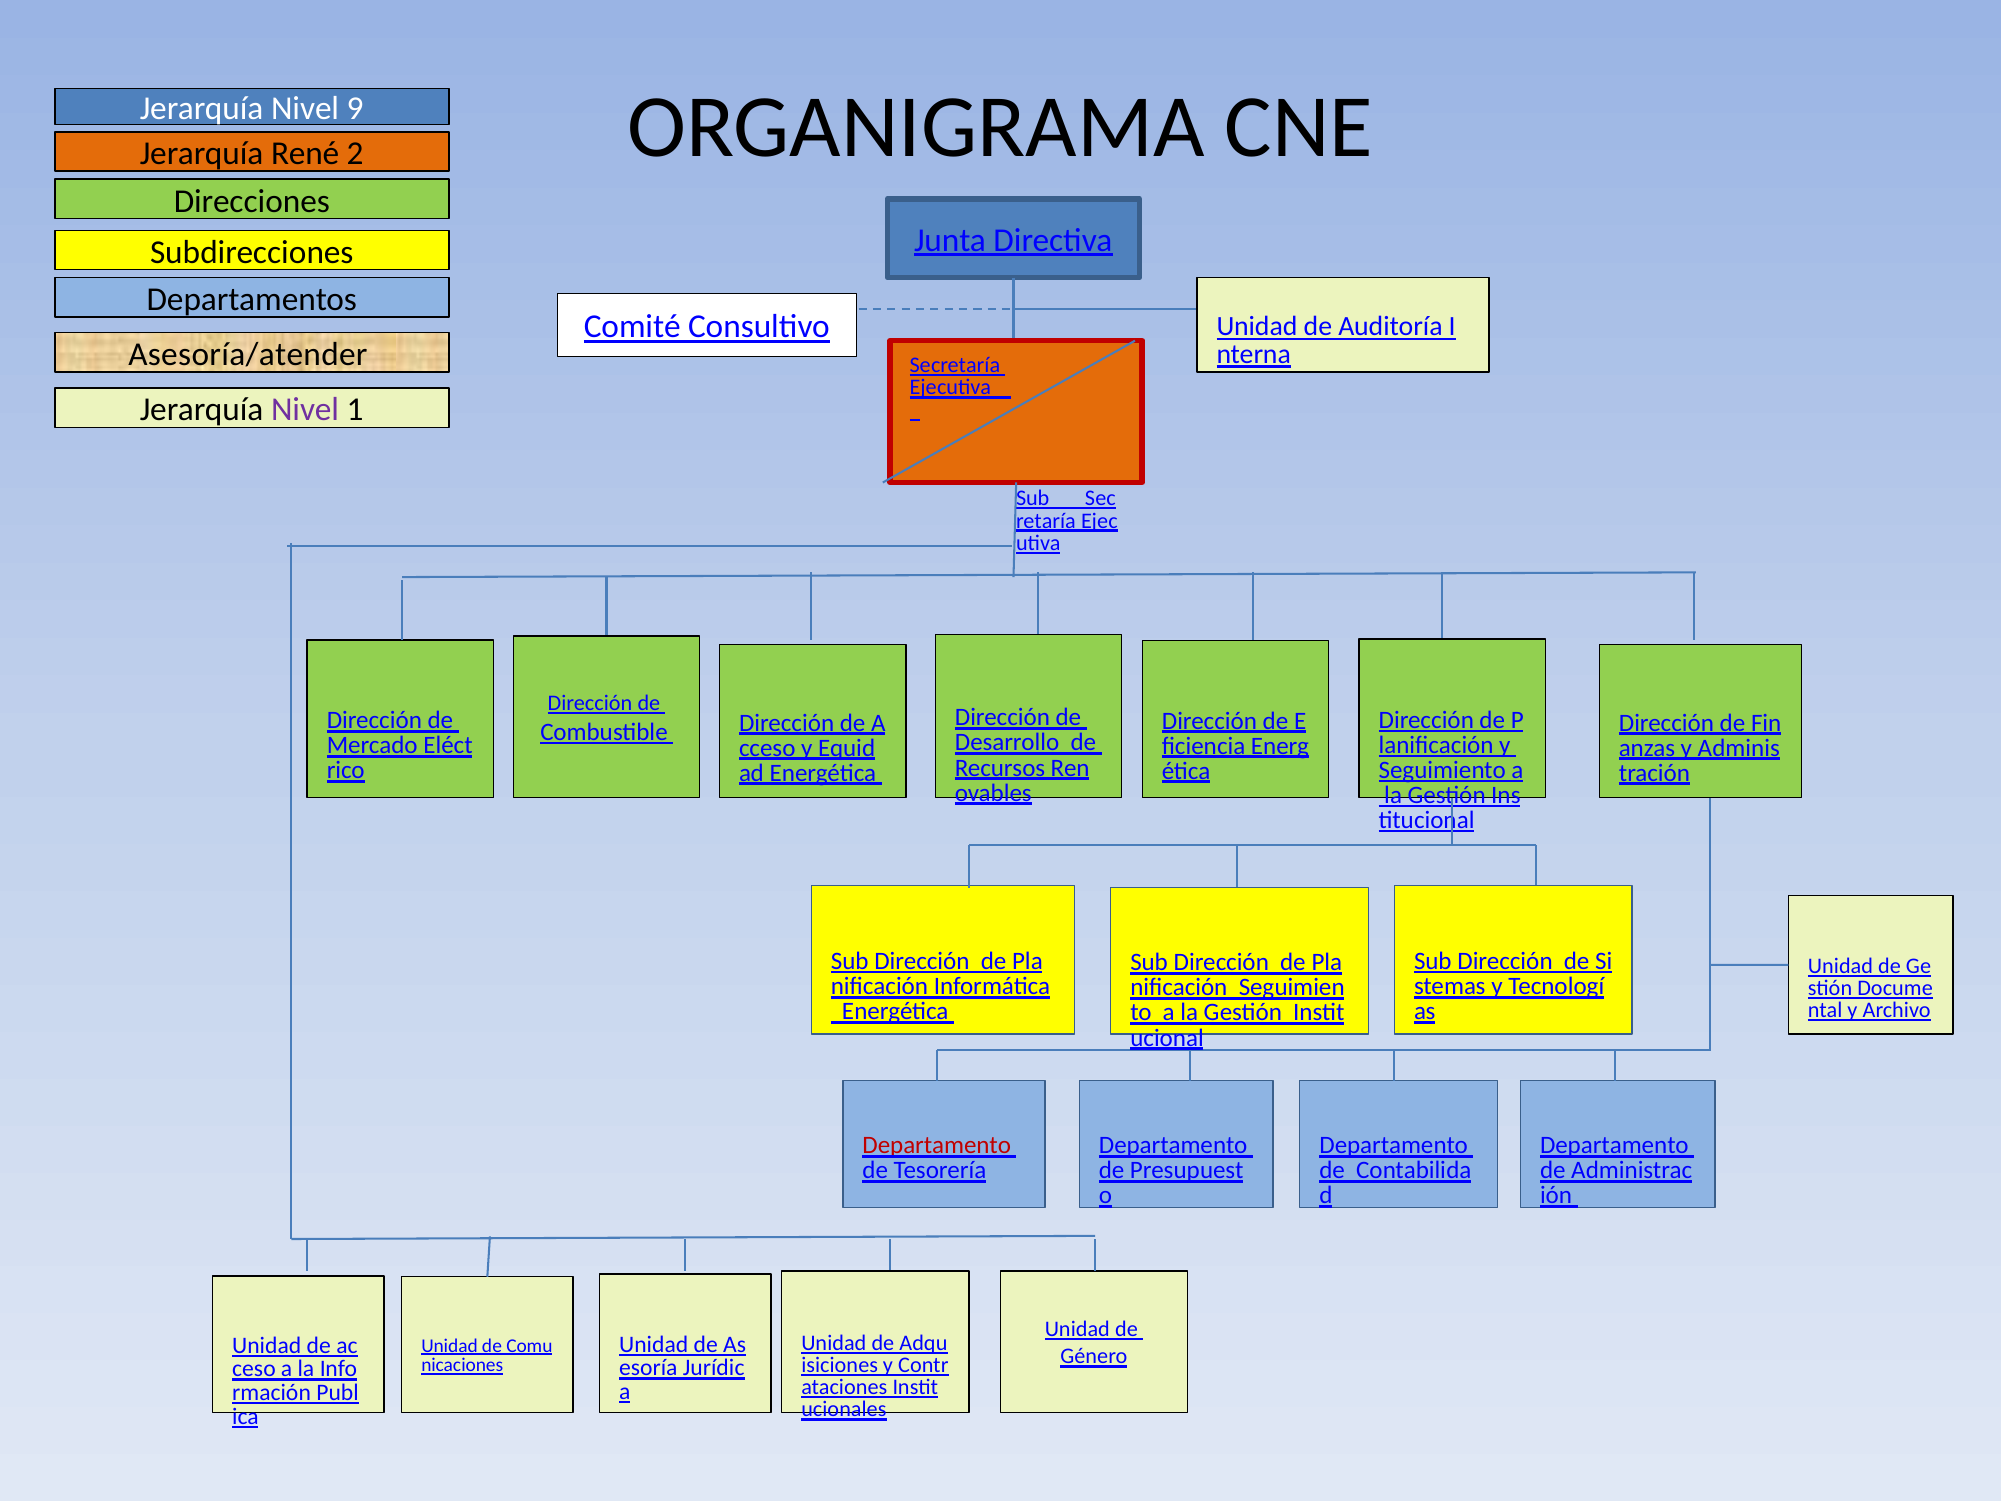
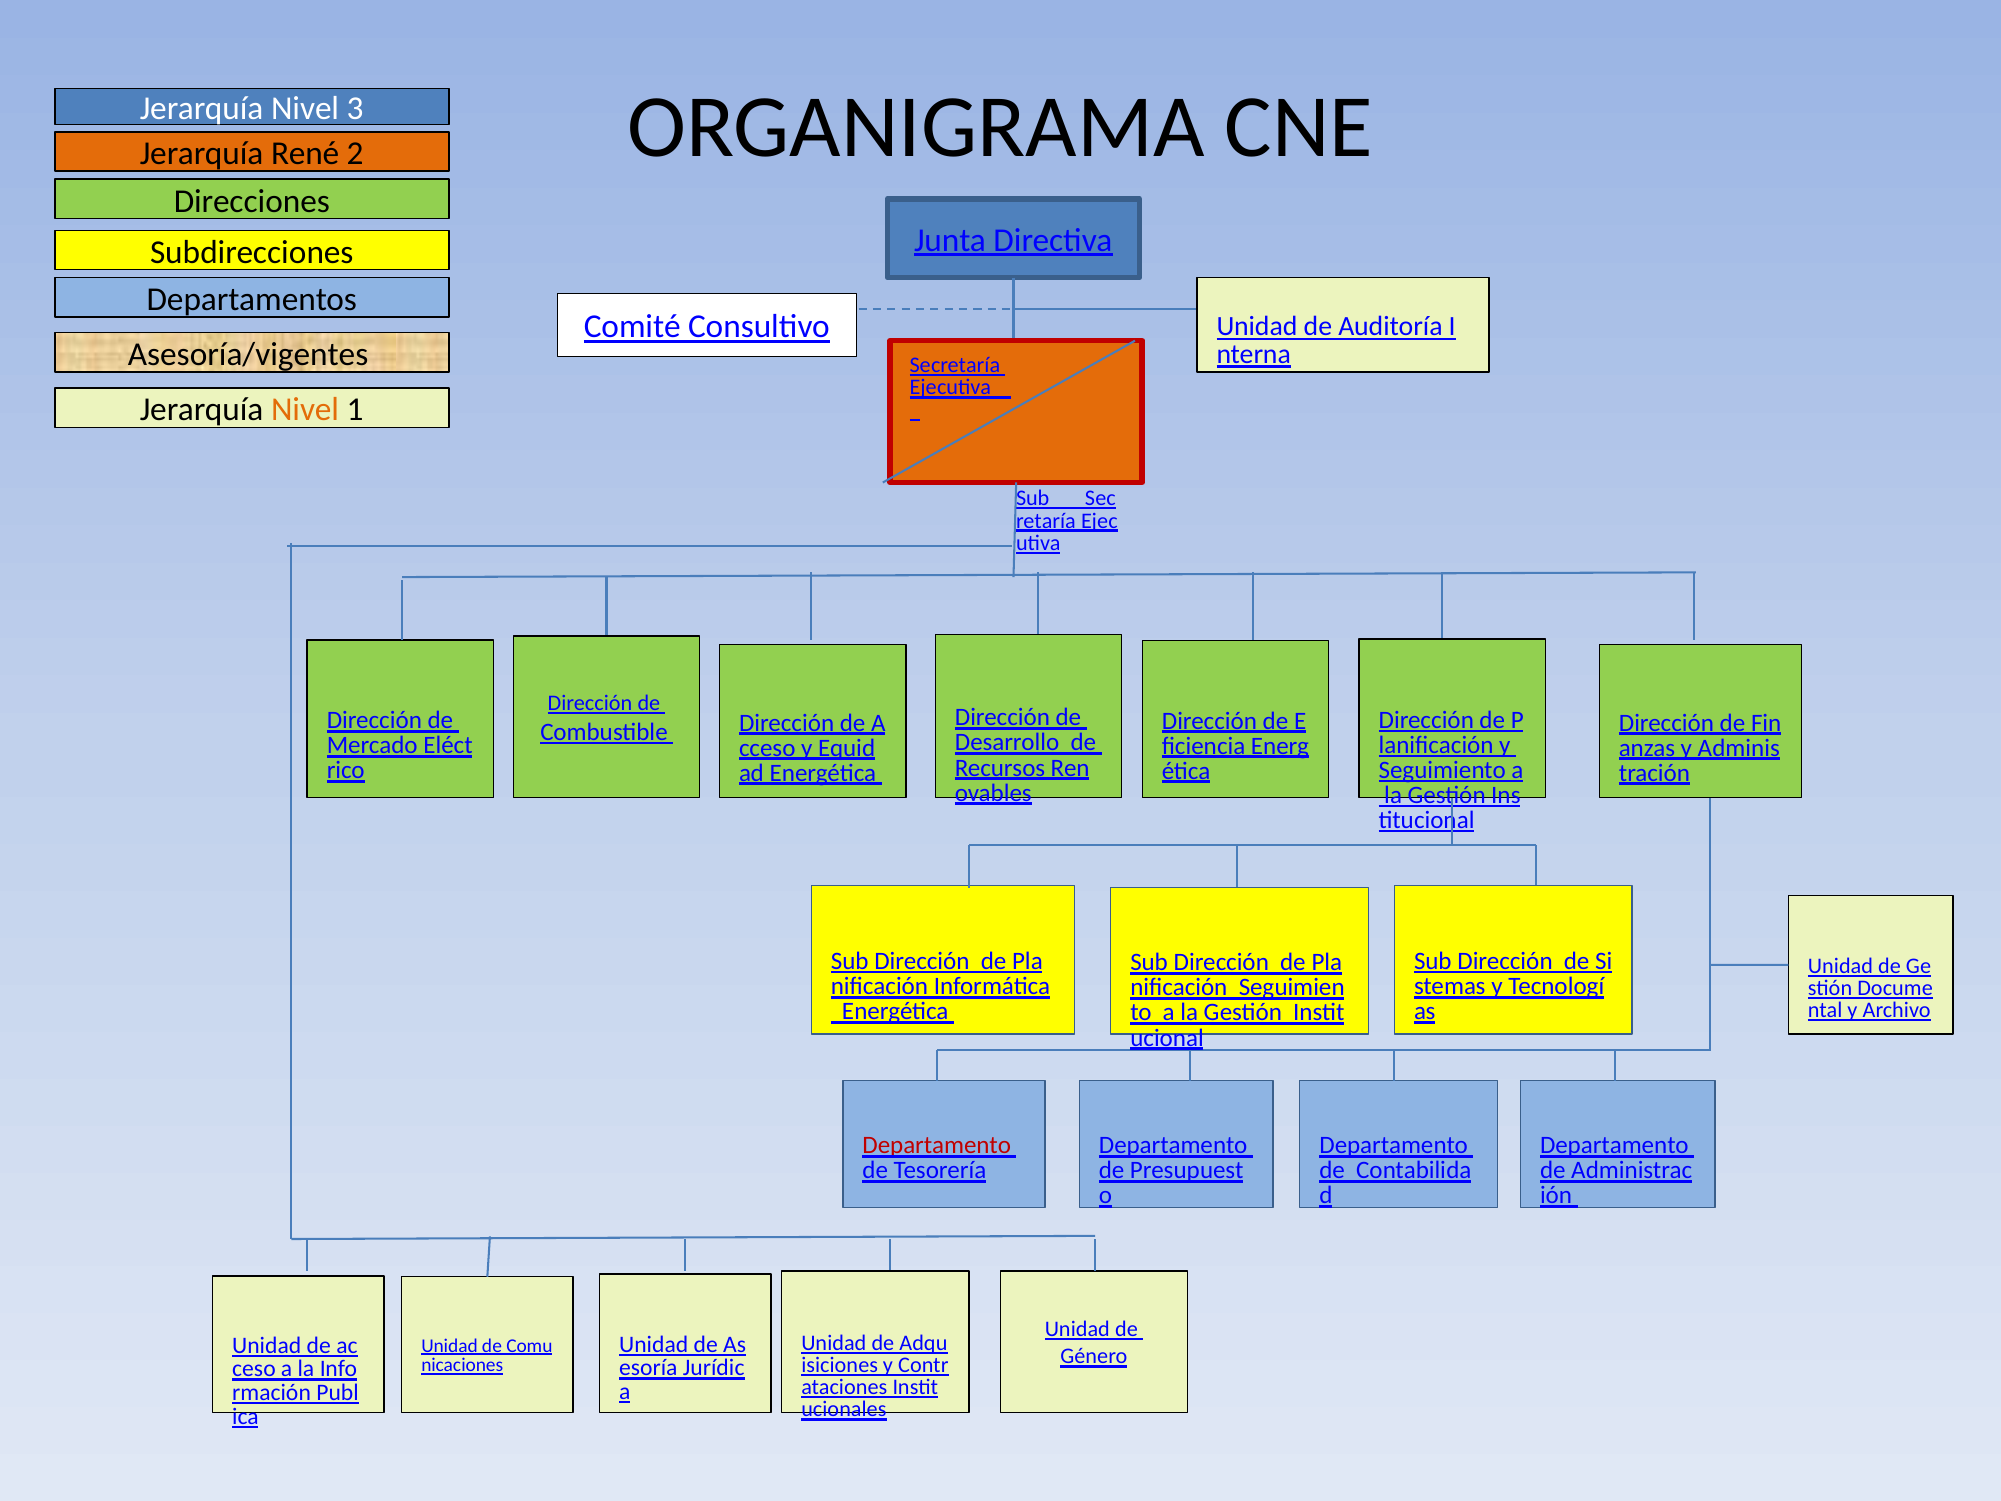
9: 9 -> 3 (355, 109)
Asesoría/atender: Asesoría/atender -> Asesoría/vigentes (248, 355)
Nivel colour: purple -> orange (305, 410)
